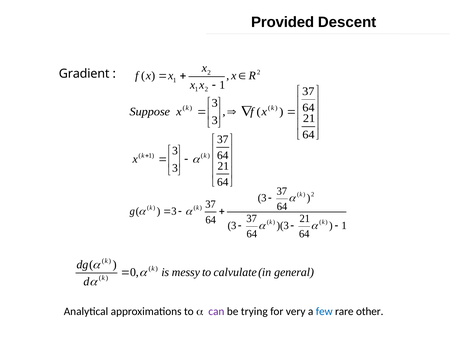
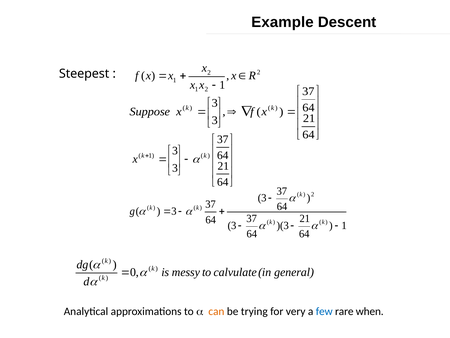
Provided: Provided -> Example (282, 22)
Gradient: Gradient -> Steepest (84, 74)
can colour: purple -> orange (216, 311)
other: other -> when (370, 311)
